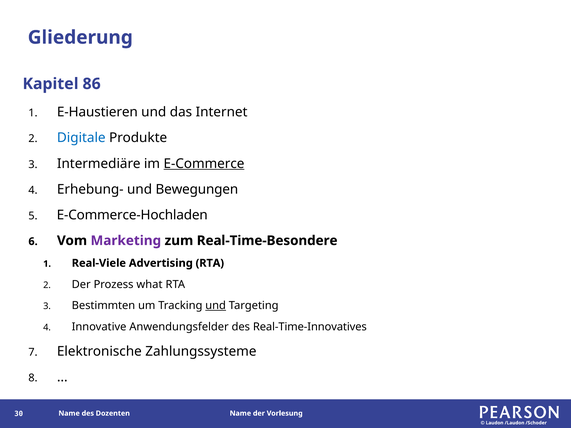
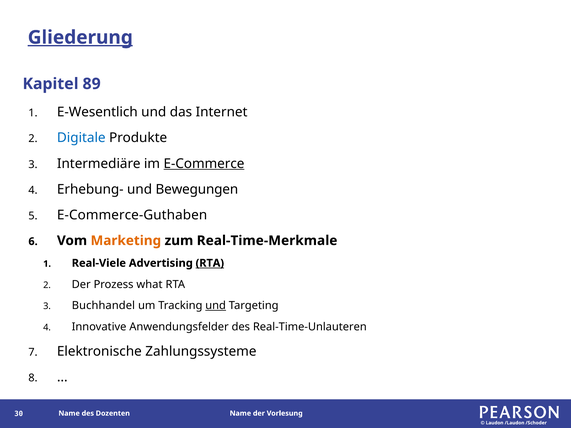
Gliederung underline: none -> present (80, 37)
86: 86 -> 89 (92, 84)
E-Haustieren: E-Haustieren -> E-Wesentlich (97, 112)
E-Commerce-Hochladen: E-Commerce-Hochladen -> E-Commerce-Guthaben (132, 215)
Marketing colour: purple -> orange (126, 241)
Real-Time-Besondere: Real-Time-Besondere -> Real-Time-Merkmale (267, 241)
RTA underline: none -> present (210, 263)
Bestimmten: Bestimmten -> Buchhandel (103, 306)
Real-Time-Innovatives: Real-Time-Innovatives -> Real-Time-Unlauteren (310, 327)
